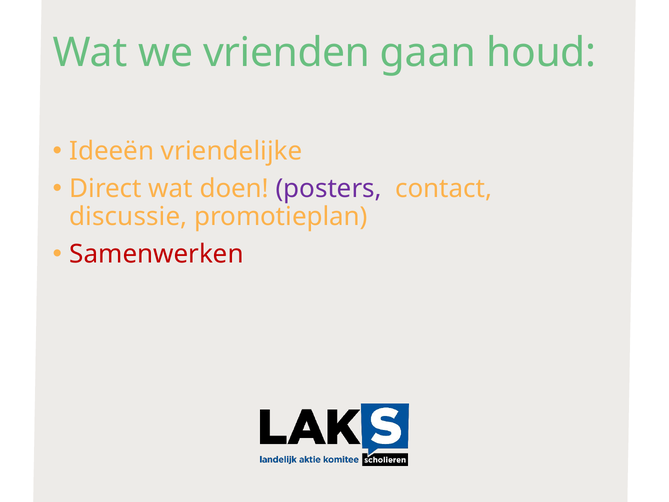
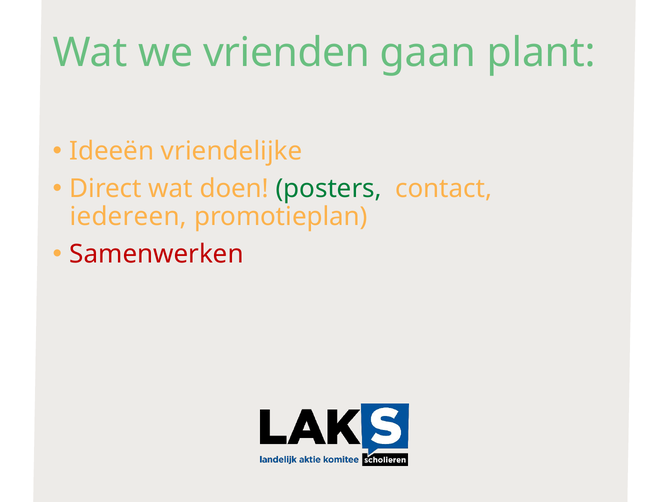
houd: houd -> plant (541, 53)
posters colour: purple -> green (329, 188)
discussie: discussie -> iedereen (128, 217)
